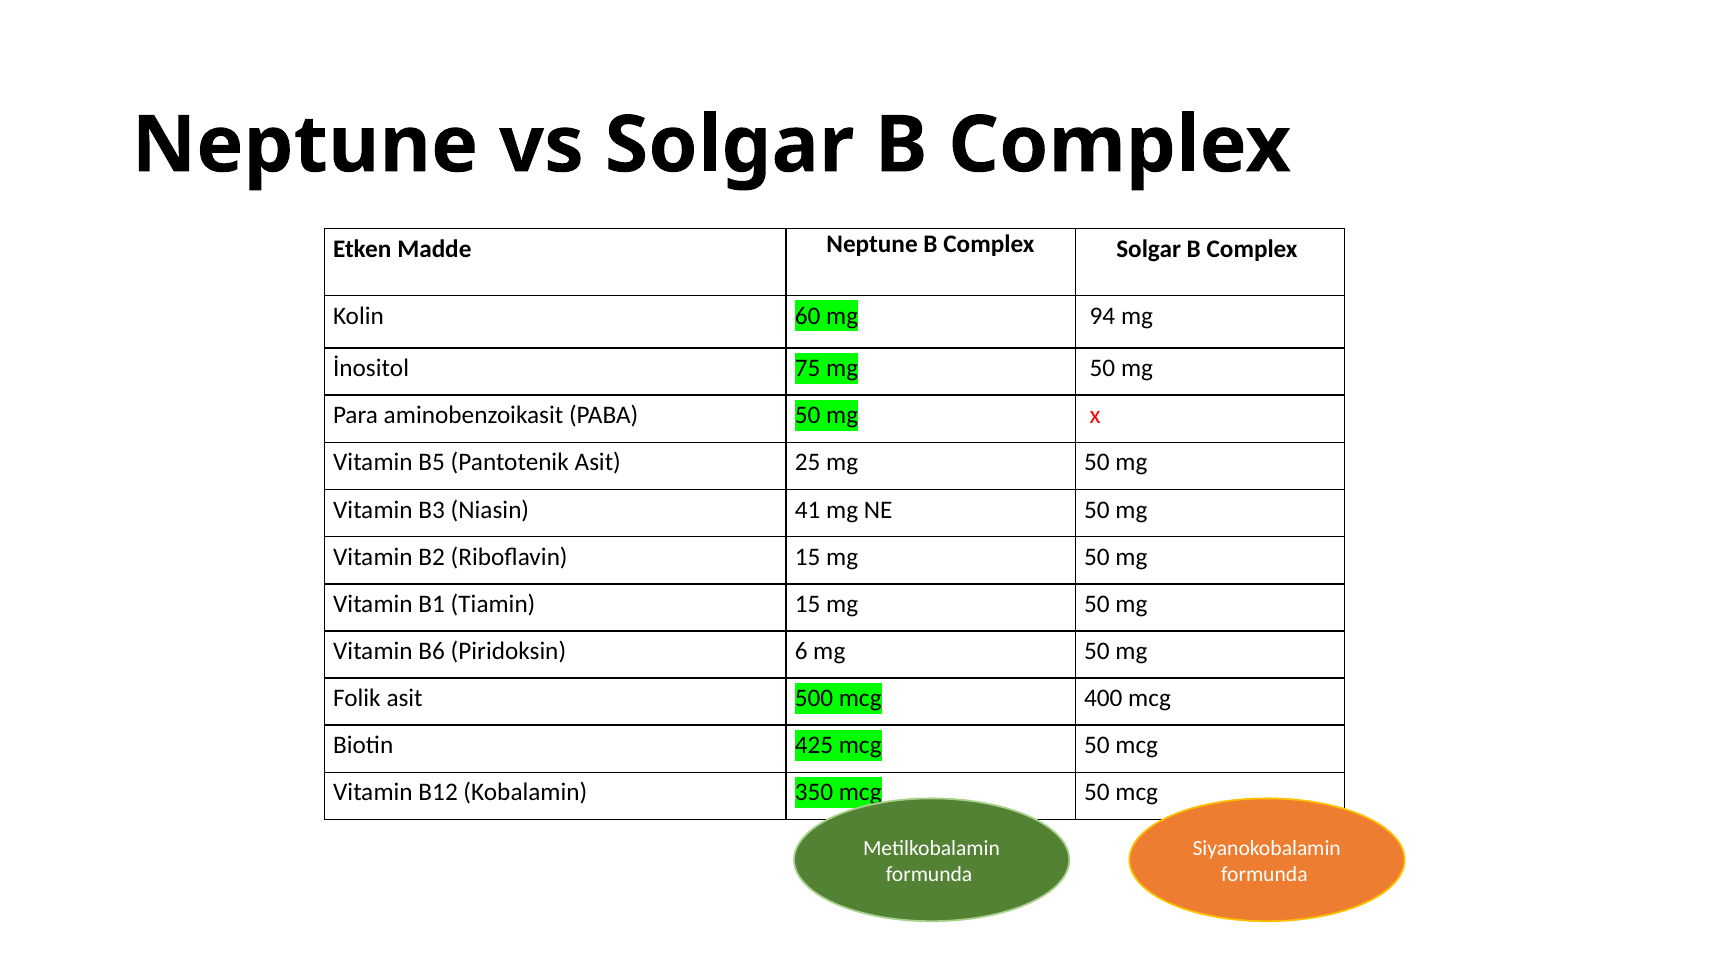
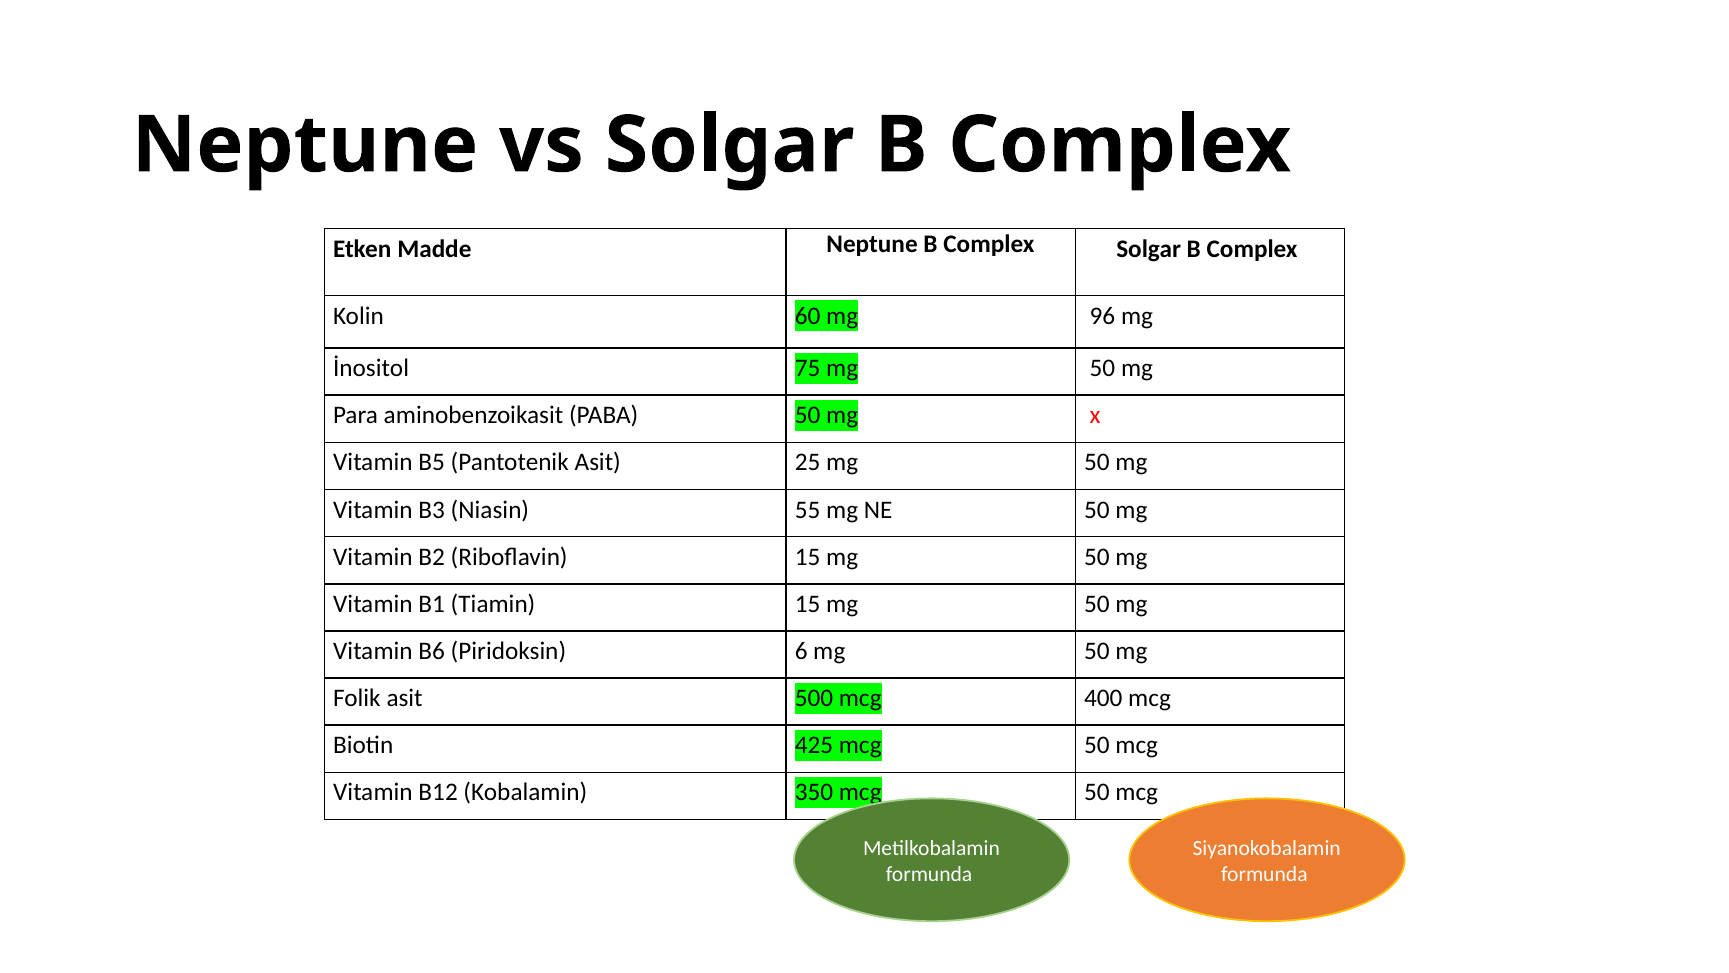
94: 94 -> 96 (1102, 316)
41: 41 -> 55 (808, 510)
